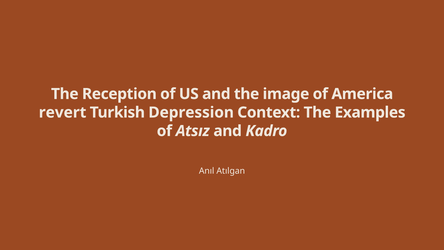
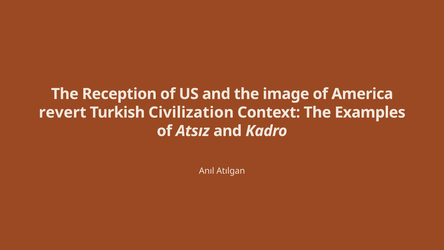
Depression: Depression -> Civilization (191, 112)
